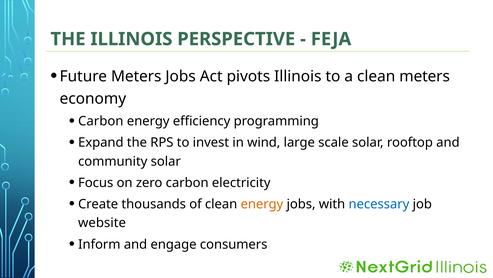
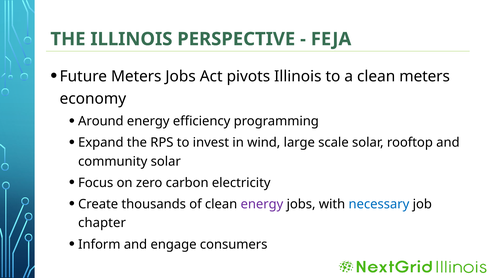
Carbon: Carbon -> Around (101, 121)
energy colour: orange -> purple (262, 204)
website: website -> chapter (102, 222)
